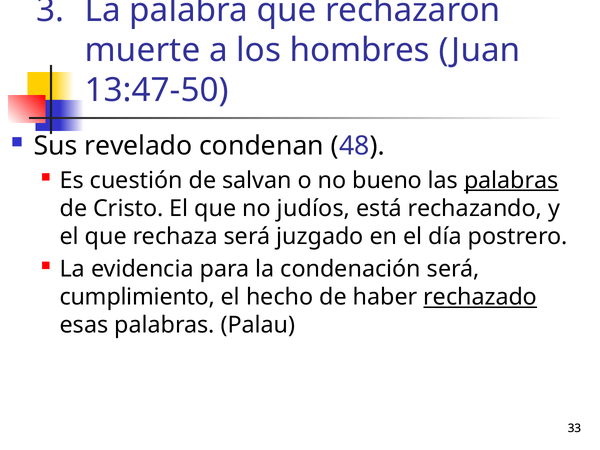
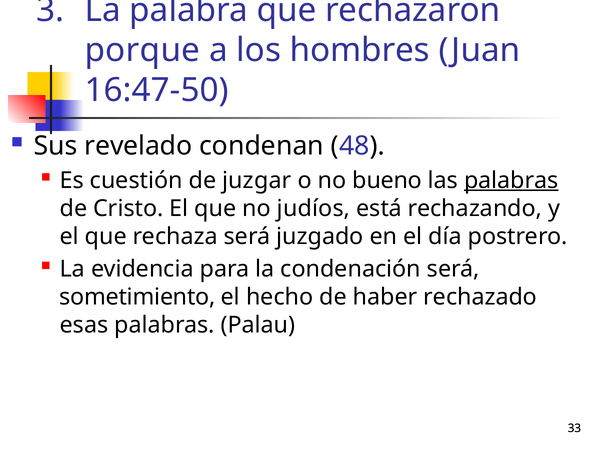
muerte: muerte -> porque (142, 50)
13:47-50: 13:47-50 -> 16:47-50 (157, 90)
salvan: salvan -> juzgar (257, 180)
cumplimiento: cumplimiento -> sometimiento (137, 297)
rechazado underline: present -> none (480, 297)
